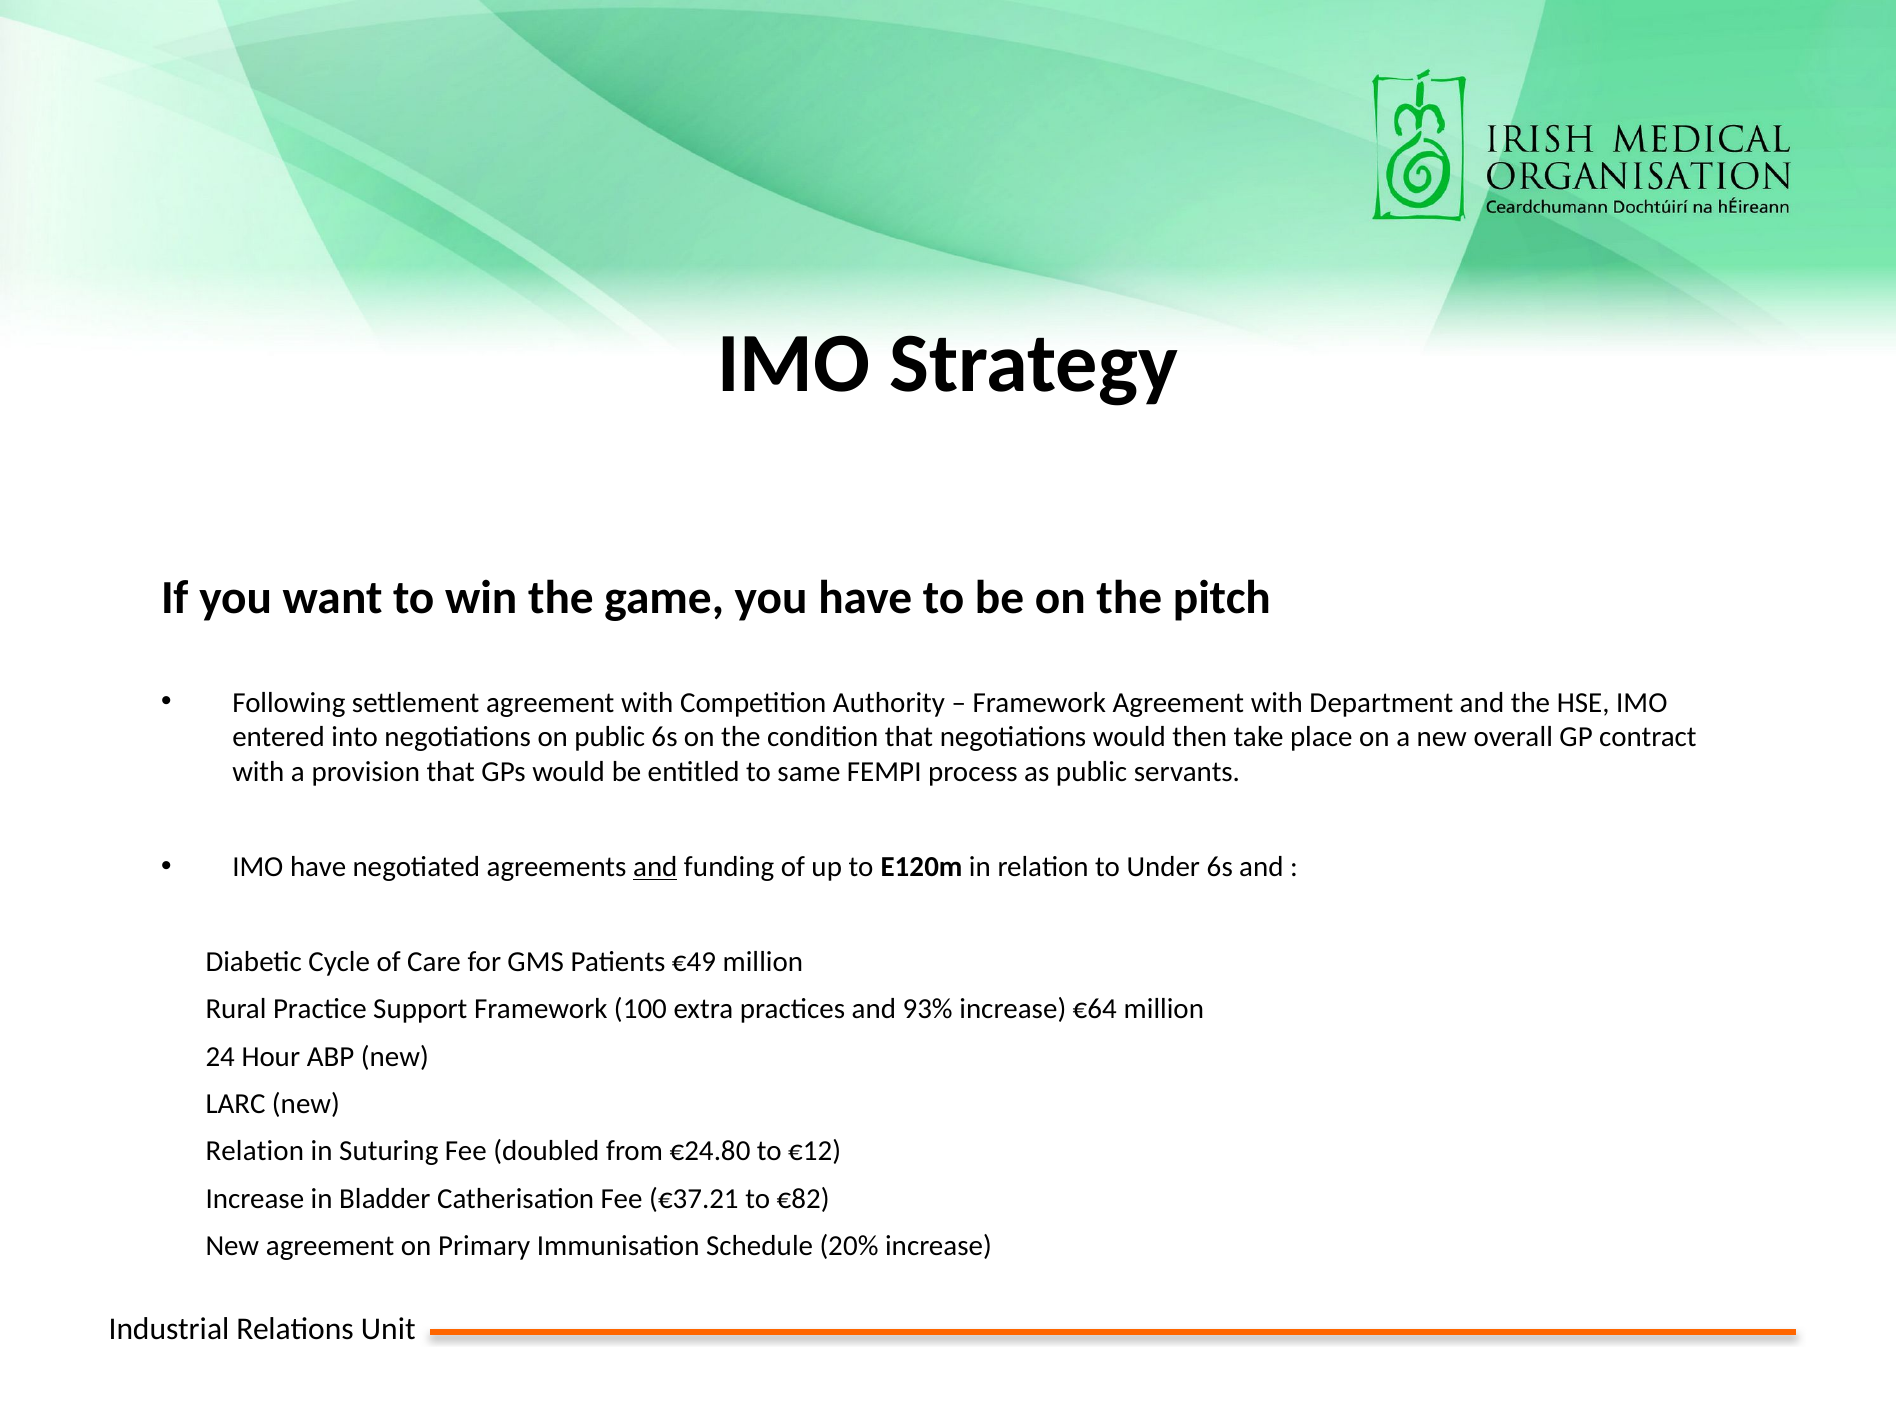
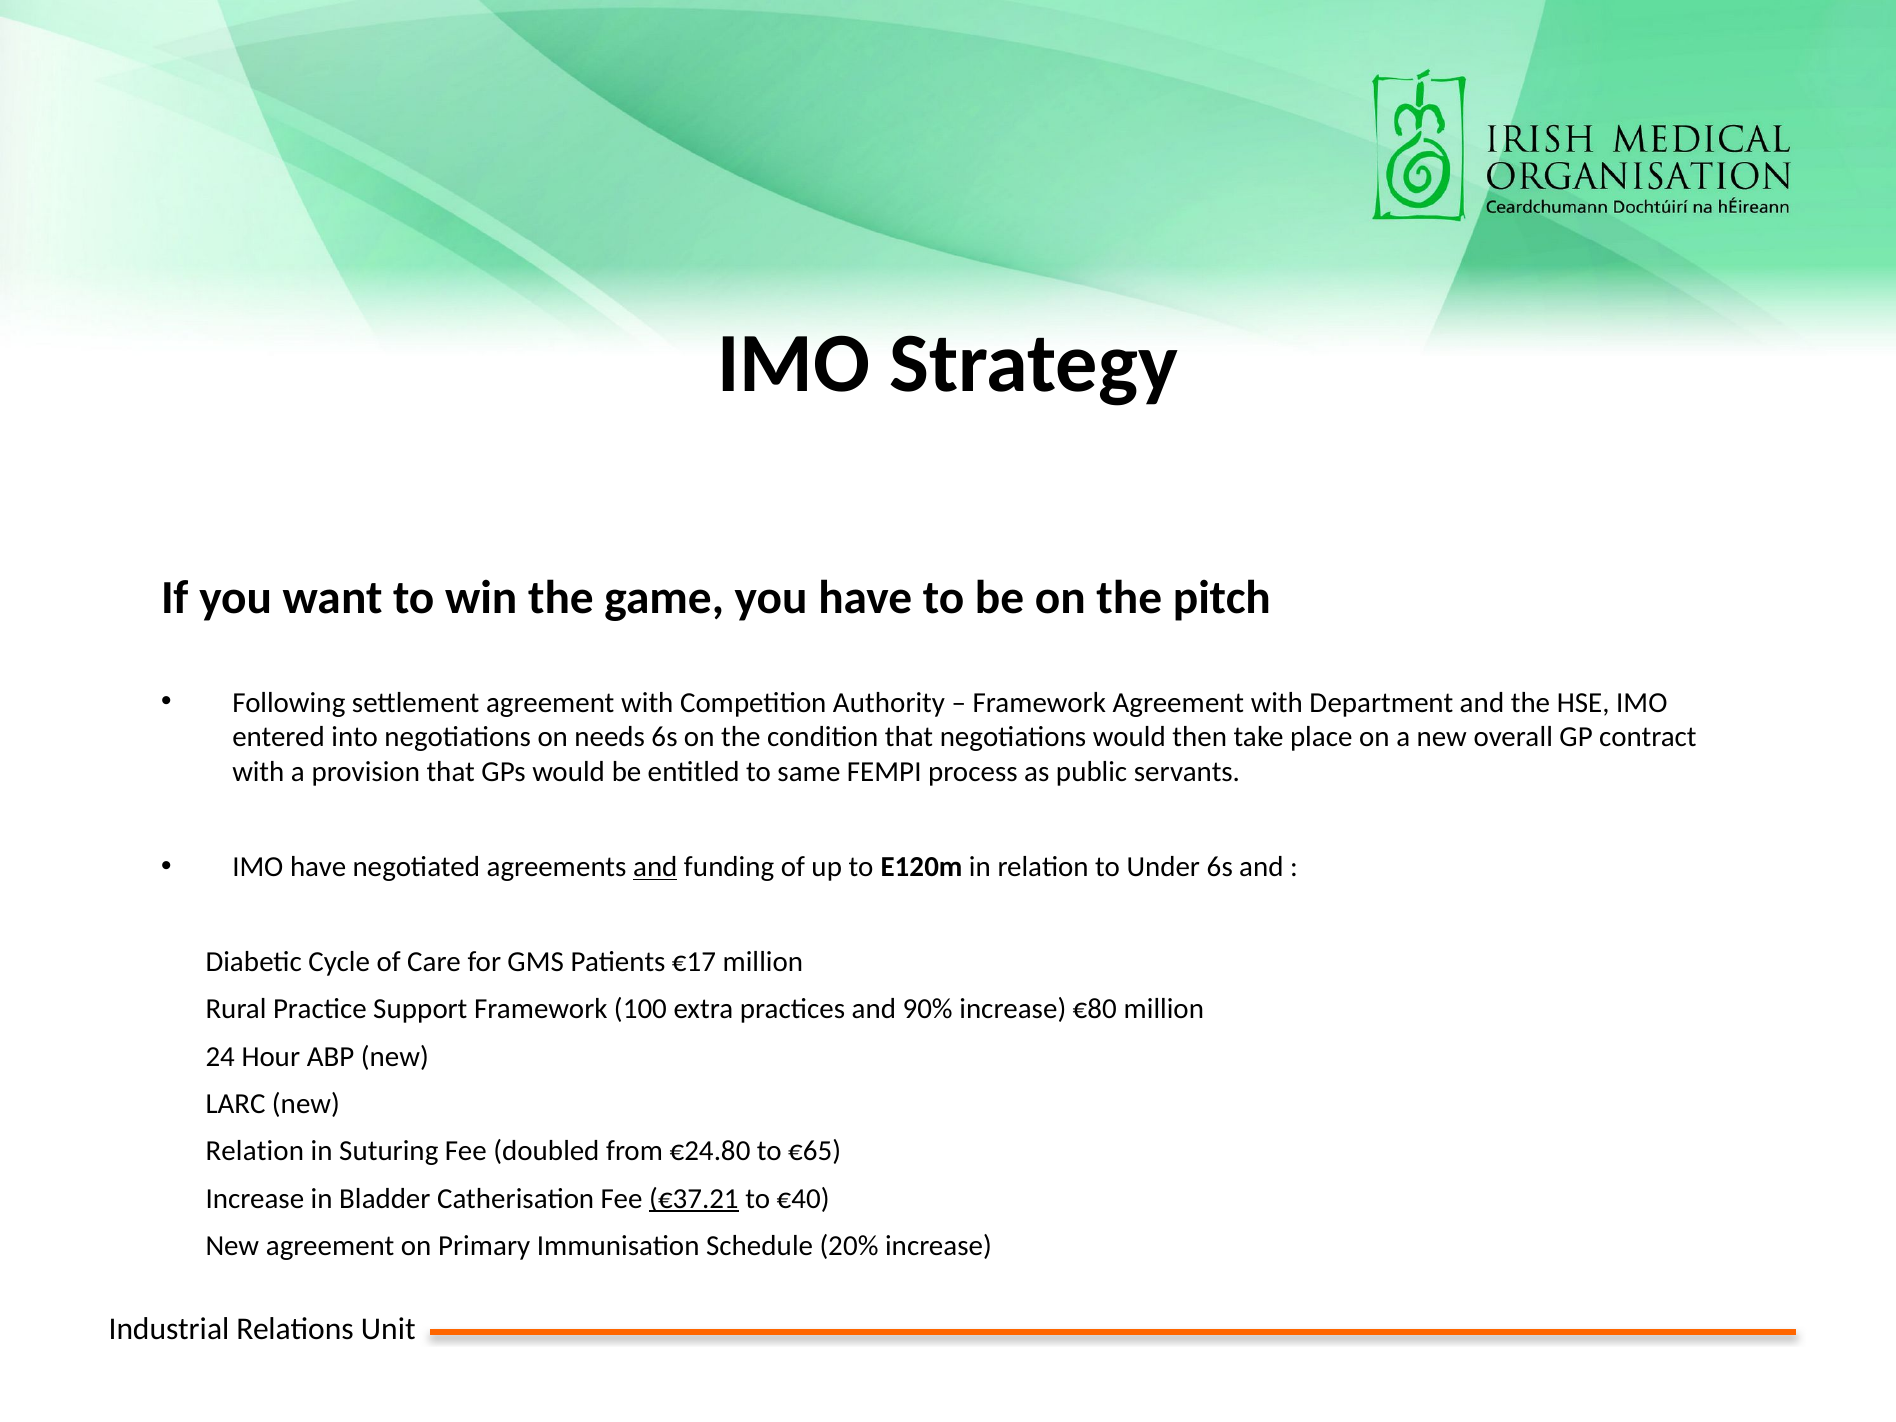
on public: public -> needs (610, 737)
€49: €49 -> €17 (694, 962)
93%: 93% -> 90% (928, 1009)
€64: €64 -> €80 (1095, 1009)
€12: €12 -> €65 (815, 1151)
€37.21 underline: none -> present (694, 1199)
€82: €82 -> €40 (803, 1199)
